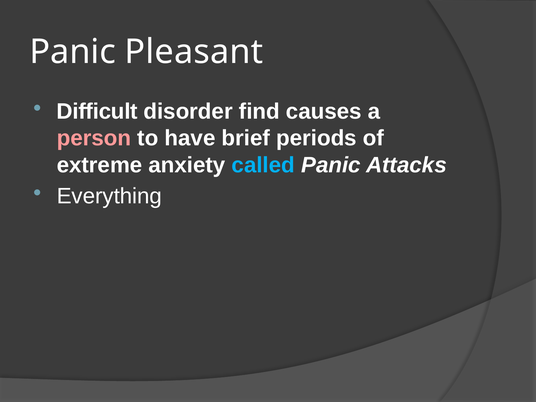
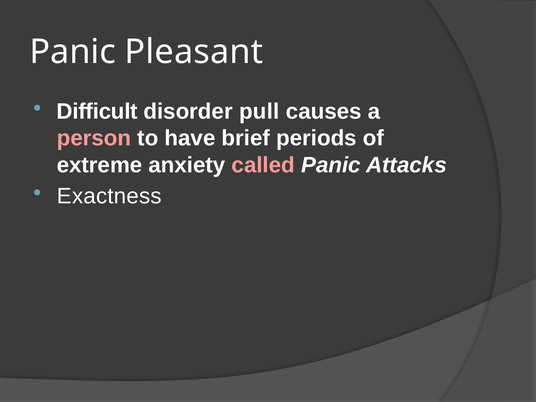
find: find -> pull (259, 111)
called colour: light blue -> pink (263, 165)
Everything: Everything -> Exactness (109, 196)
